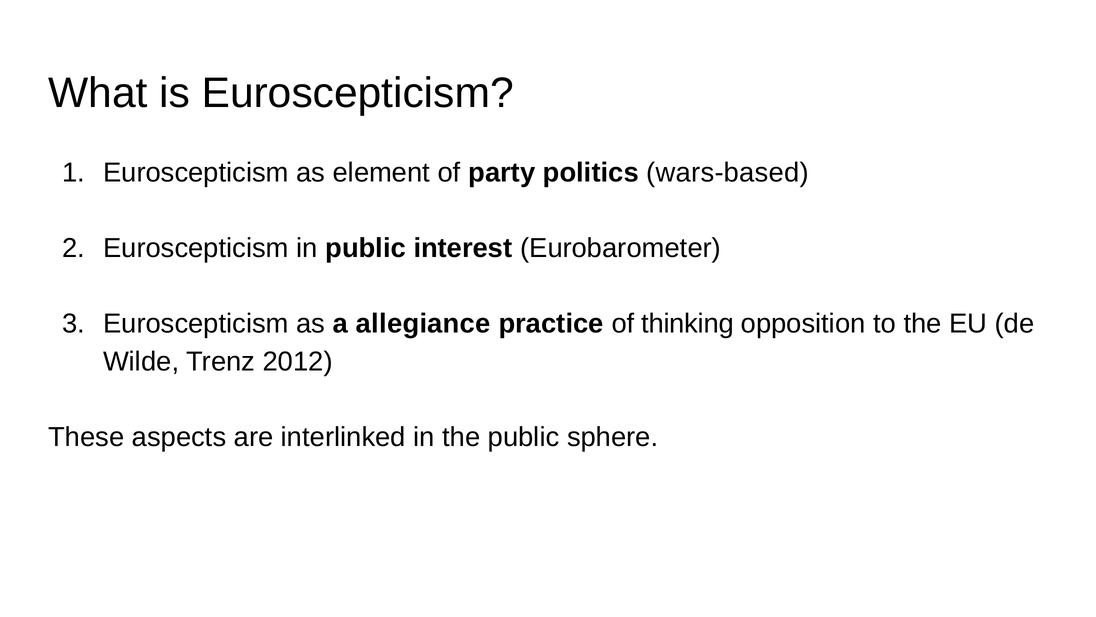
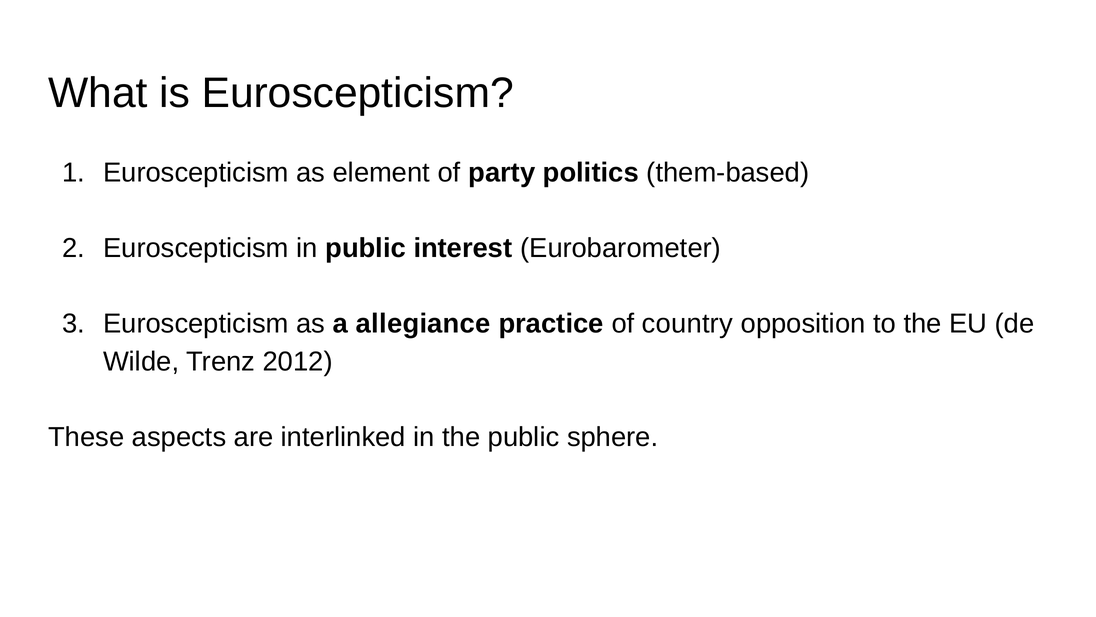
wars-based: wars-based -> them-based (728, 172)
thinking: thinking -> country (687, 324)
